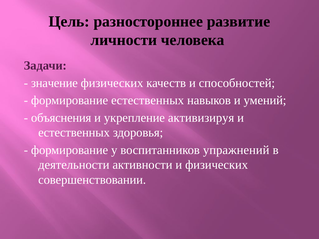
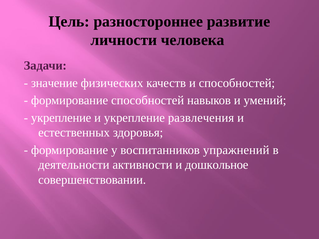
формирование естественных: естественных -> способностей (148, 100)
объяснения: объяснения -> укрепление (61, 118)
активизируя: активизируя -> развлечения (201, 118)
и физических: физических -> дошкольное (217, 165)
